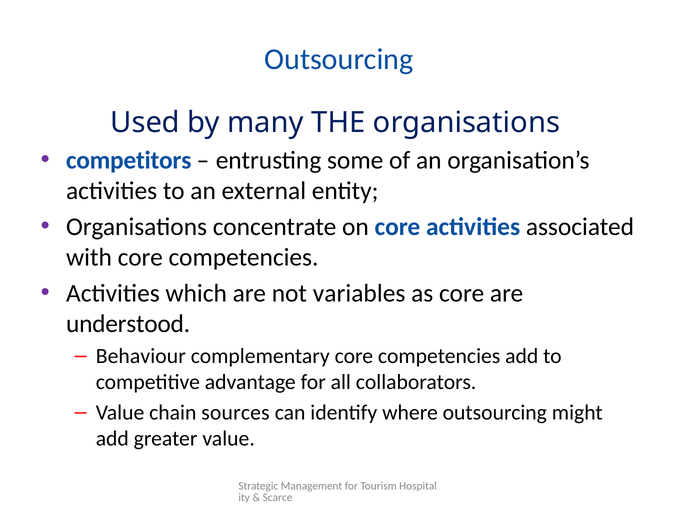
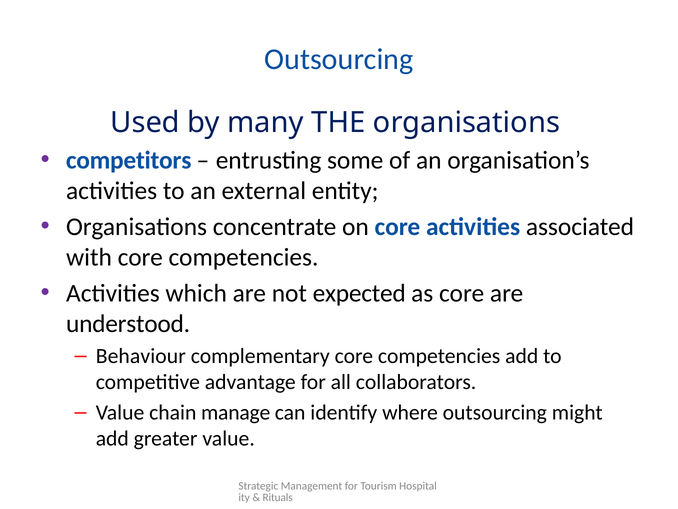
variables: variables -> expected (359, 293)
sources: sources -> manage (236, 412)
Scarce: Scarce -> Rituals (278, 497)
